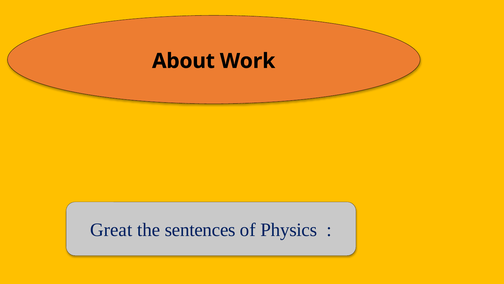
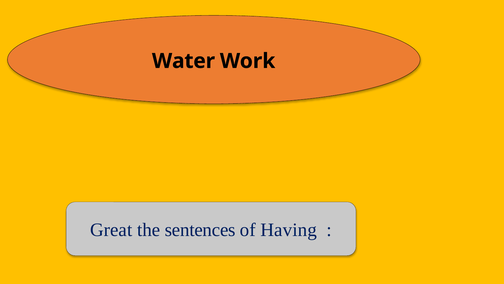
About: About -> Water (183, 61)
Physics: Physics -> Having (289, 230)
